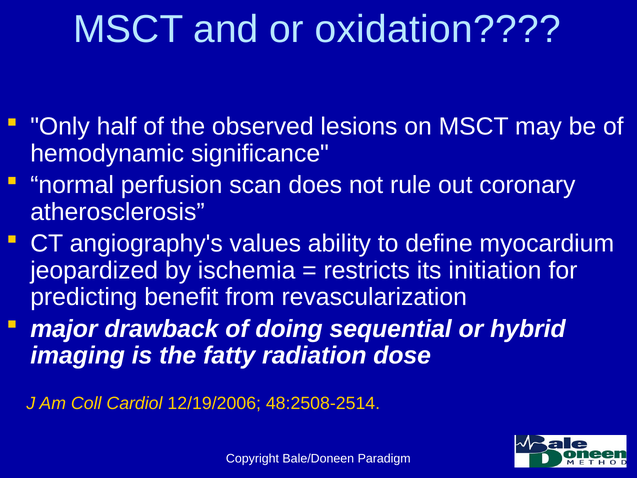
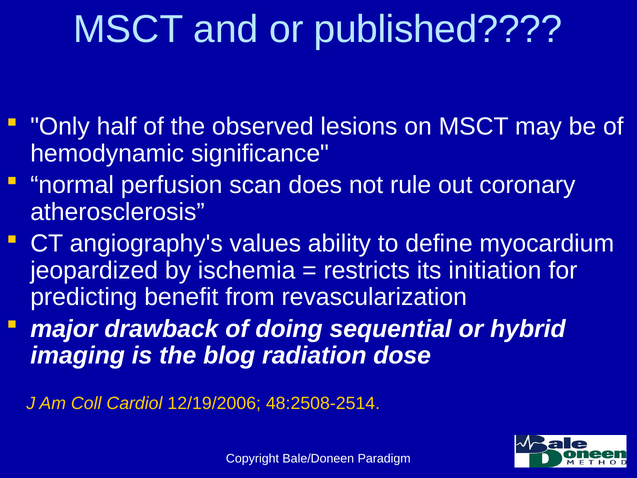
oxidation: oxidation -> published (438, 29)
fatty: fatty -> blog (229, 355)
